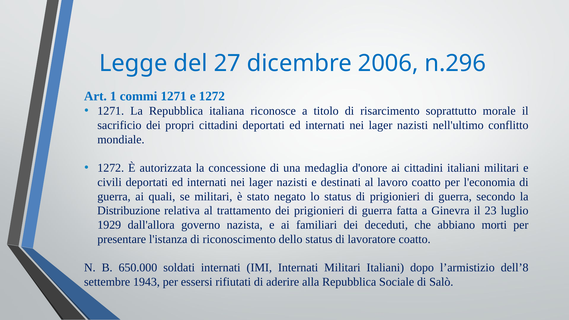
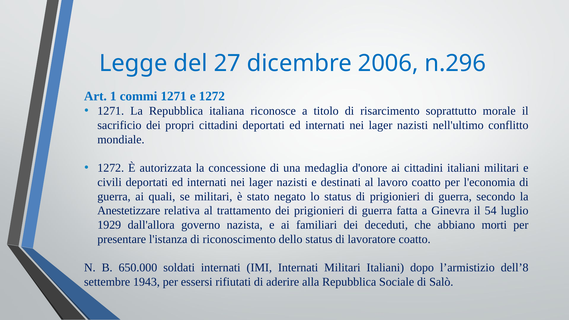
Distribuzione: Distribuzione -> Anestetizzare (129, 211)
23: 23 -> 54 (491, 211)
